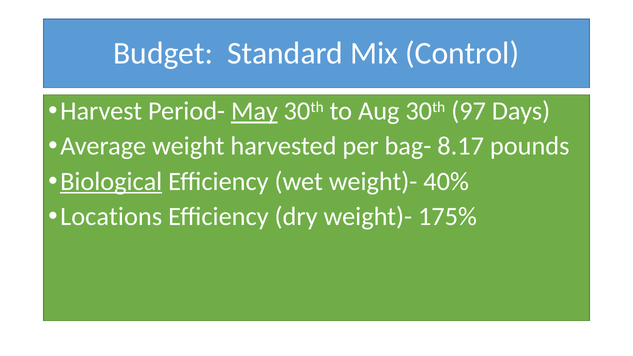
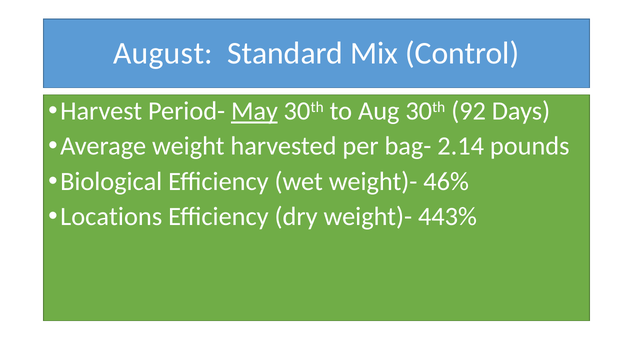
Budget: Budget -> August (163, 53)
97: 97 -> 92 (469, 111)
8.17: 8.17 -> 2.14 (461, 146)
Biological underline: present -> none (111, 181)
40%: 40% -> 46% (446, 181)
175%: 175% -> 443% (447, 216)
